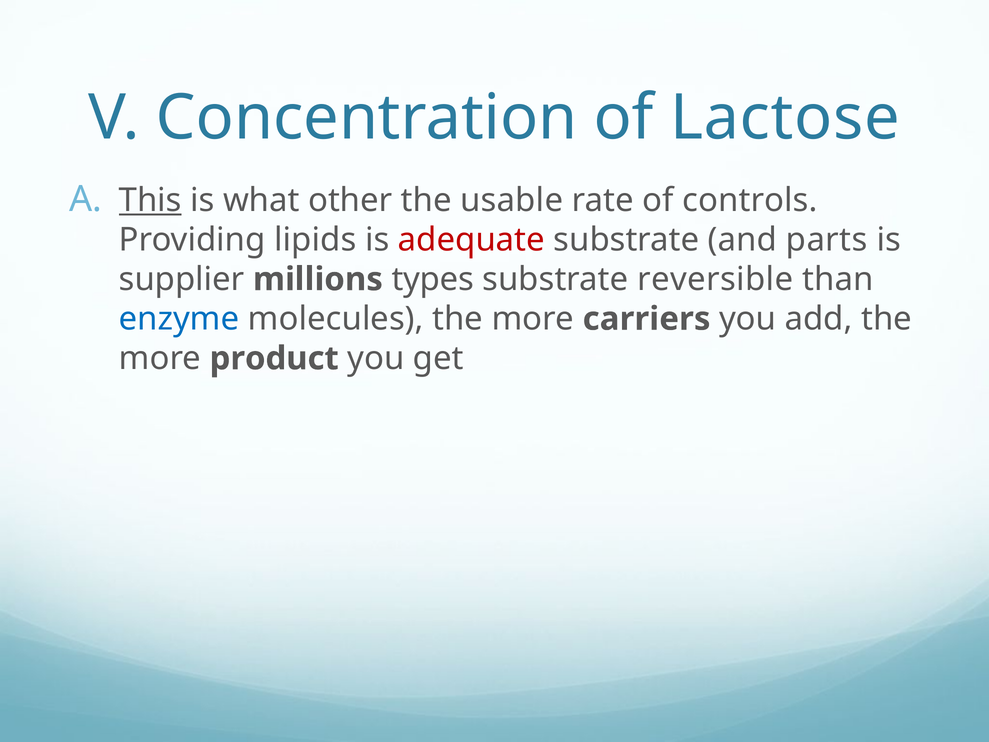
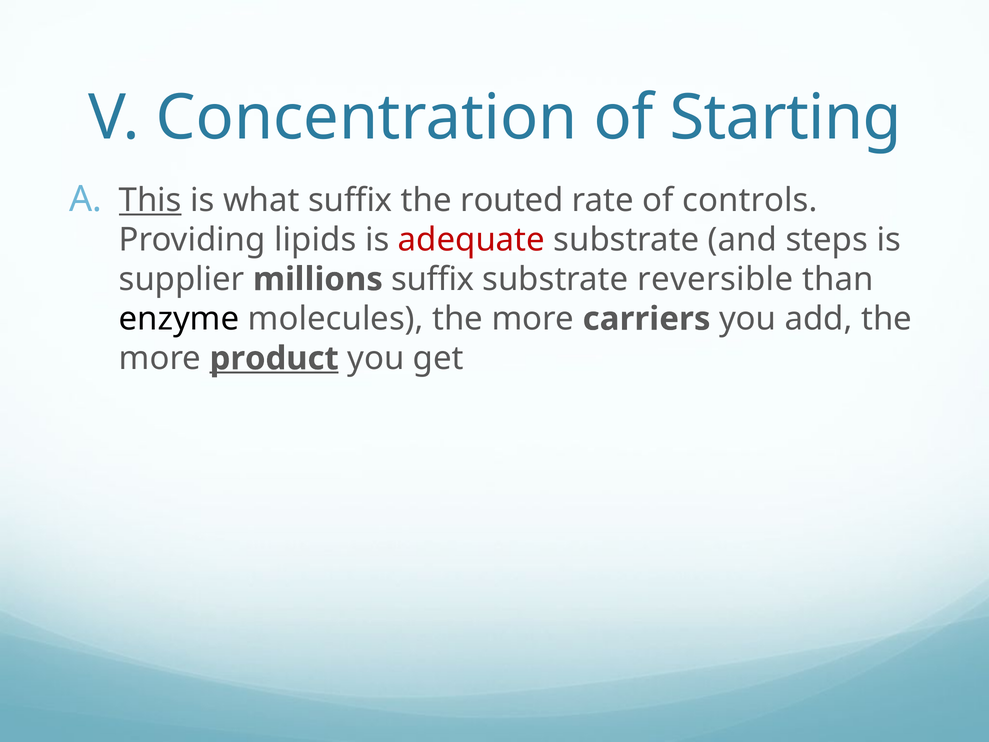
Lactose: Lactose -> Starting (786, 118)
what other: other -> suffix (350, 200)
usable: usable -> routed (512, 200)
parts: parts -> steps (827, 240)
millions types: types -> suffix (433, 279)
enzyme colour: blue -> black (179, 319)
product underline: none -> present (274, 358)
